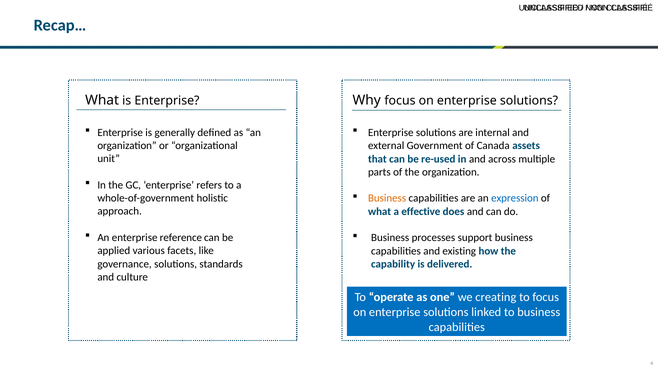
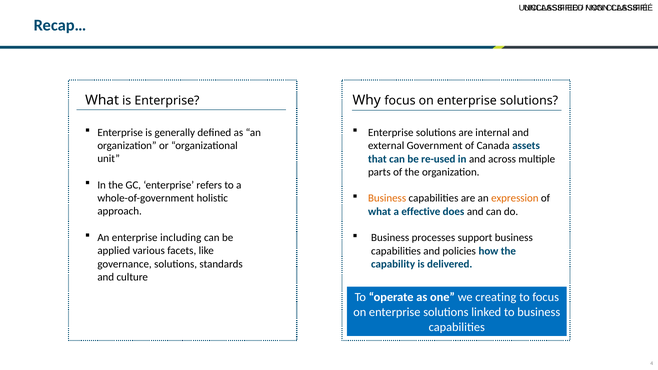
expression colour: blue -> orange (515, 198)
reference: reference -> including (181, 238)
existing: existing -> policies (459, 251)
